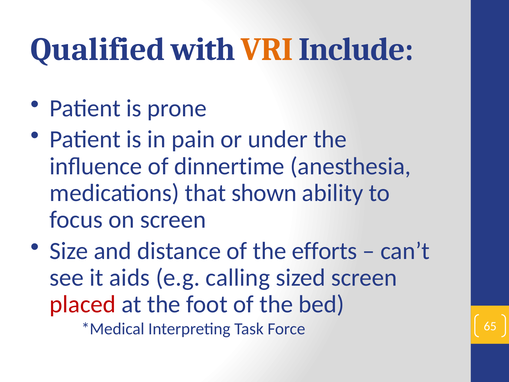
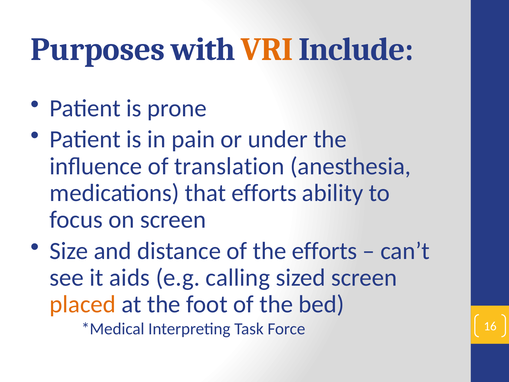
Qualified: Qualified -> Purposes (98, 49)
dinnertime: dinnertime -> translation (229, 166)
that shown: shown -> efforts (264, 193)
placed colour: red -> orange (83, 304)
65: 65 -> 16 (490, 326)
